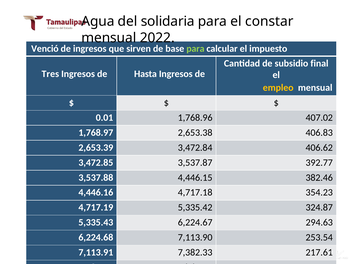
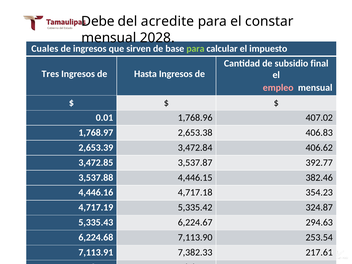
Agua: Agua -> Debe (98, 21)
solidaria: solidaria -> acredite (168, 21)
2022: 2022 -> 2028 (157, 38)
Venció: Venció -> Cuales (45, 49)
empleo colour: yellow -> pink (278, 88)
